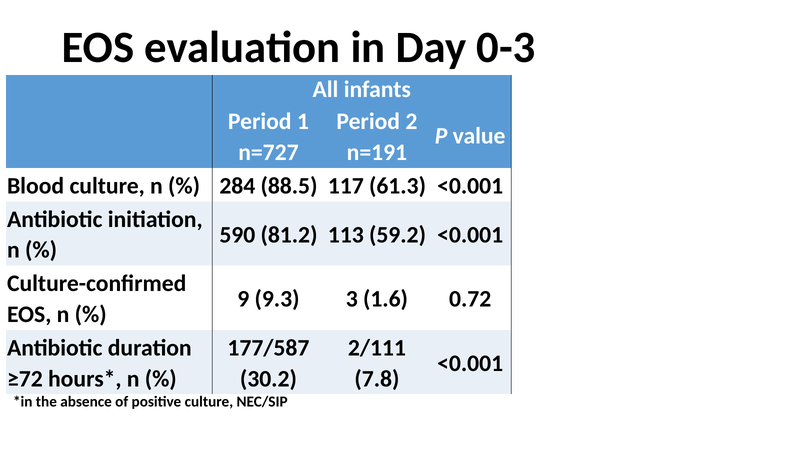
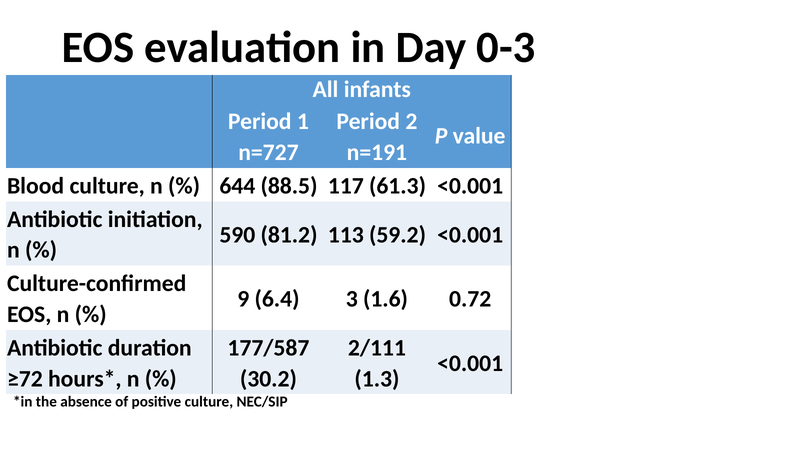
284: 284 -> 644 (237, 186)
9.3: 9.3 -> 6.4 (277, 299)
7.8: 7.8 -> 1.3 (377, 379)
